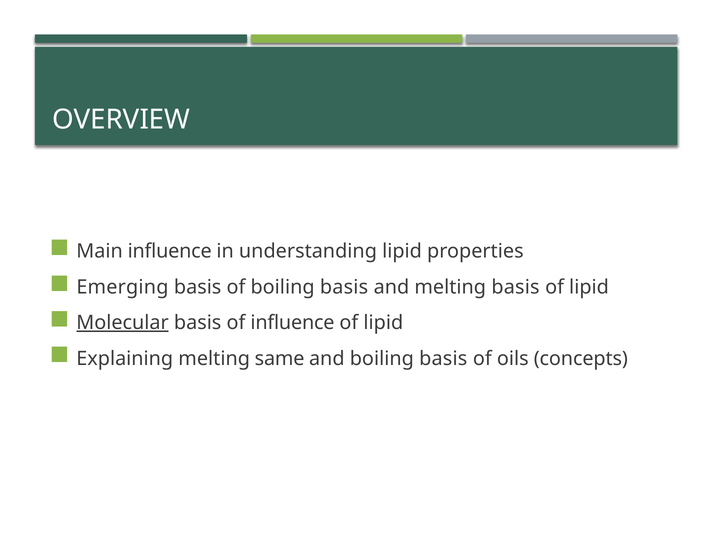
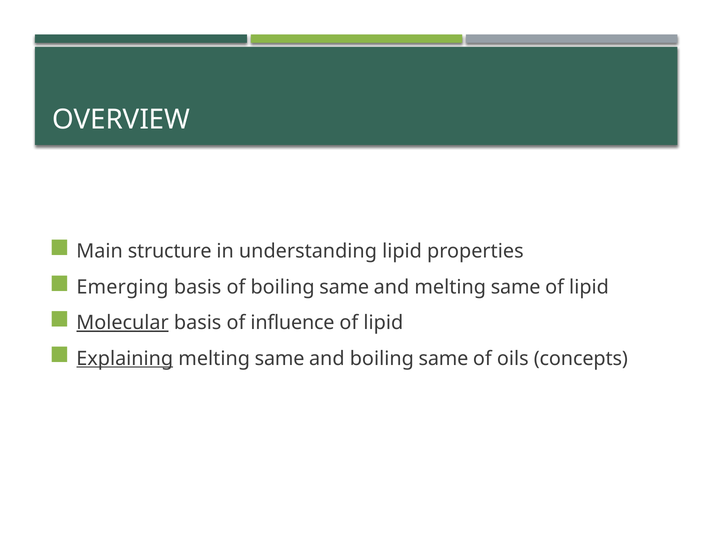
Main influence: influence -> structure (170, 251)
of boiling basis: basis -> same (344, 287)
and melting basis: basis -> same (516, 287)
Explaining underline: none -> present (125, 358)
and boiling basis: basis -> same (443, 358)
